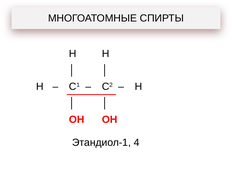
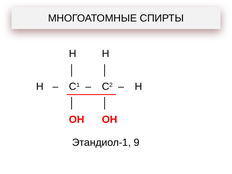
4: 4 -> 9 (137, 143)
